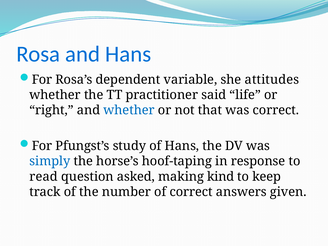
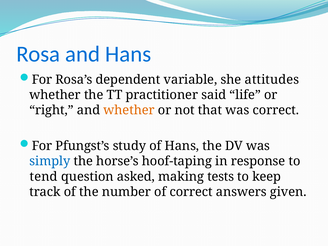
whether colour: blue -> orange (129, 110)
read: read -> tend (44, 177)
kind: kind -> tests (221, 177)
